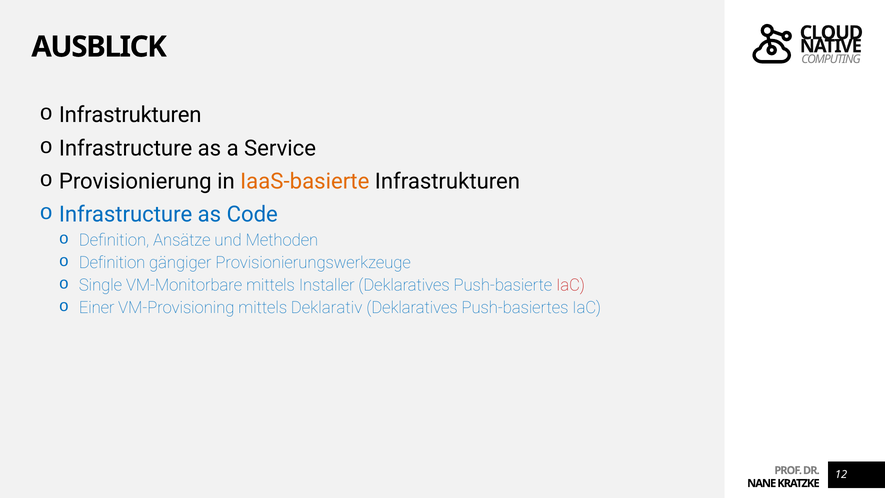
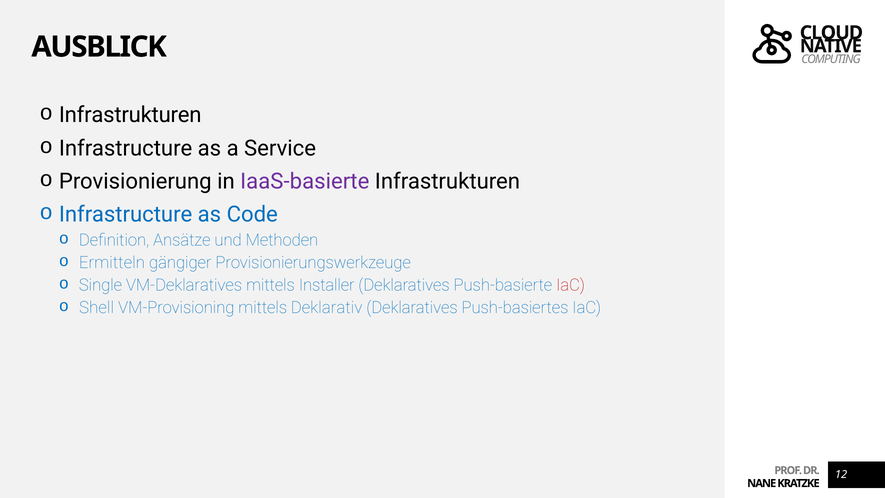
IaaS-basierte colour: orange -> purple (305, 181)
Definition: Definition -> Ermitteln (112, 263)
VM-Monitorbare: VM-Monitorbare -> VM-Deklaratives (184, 285)
Einer: Einer -> Shell (97, 308)
